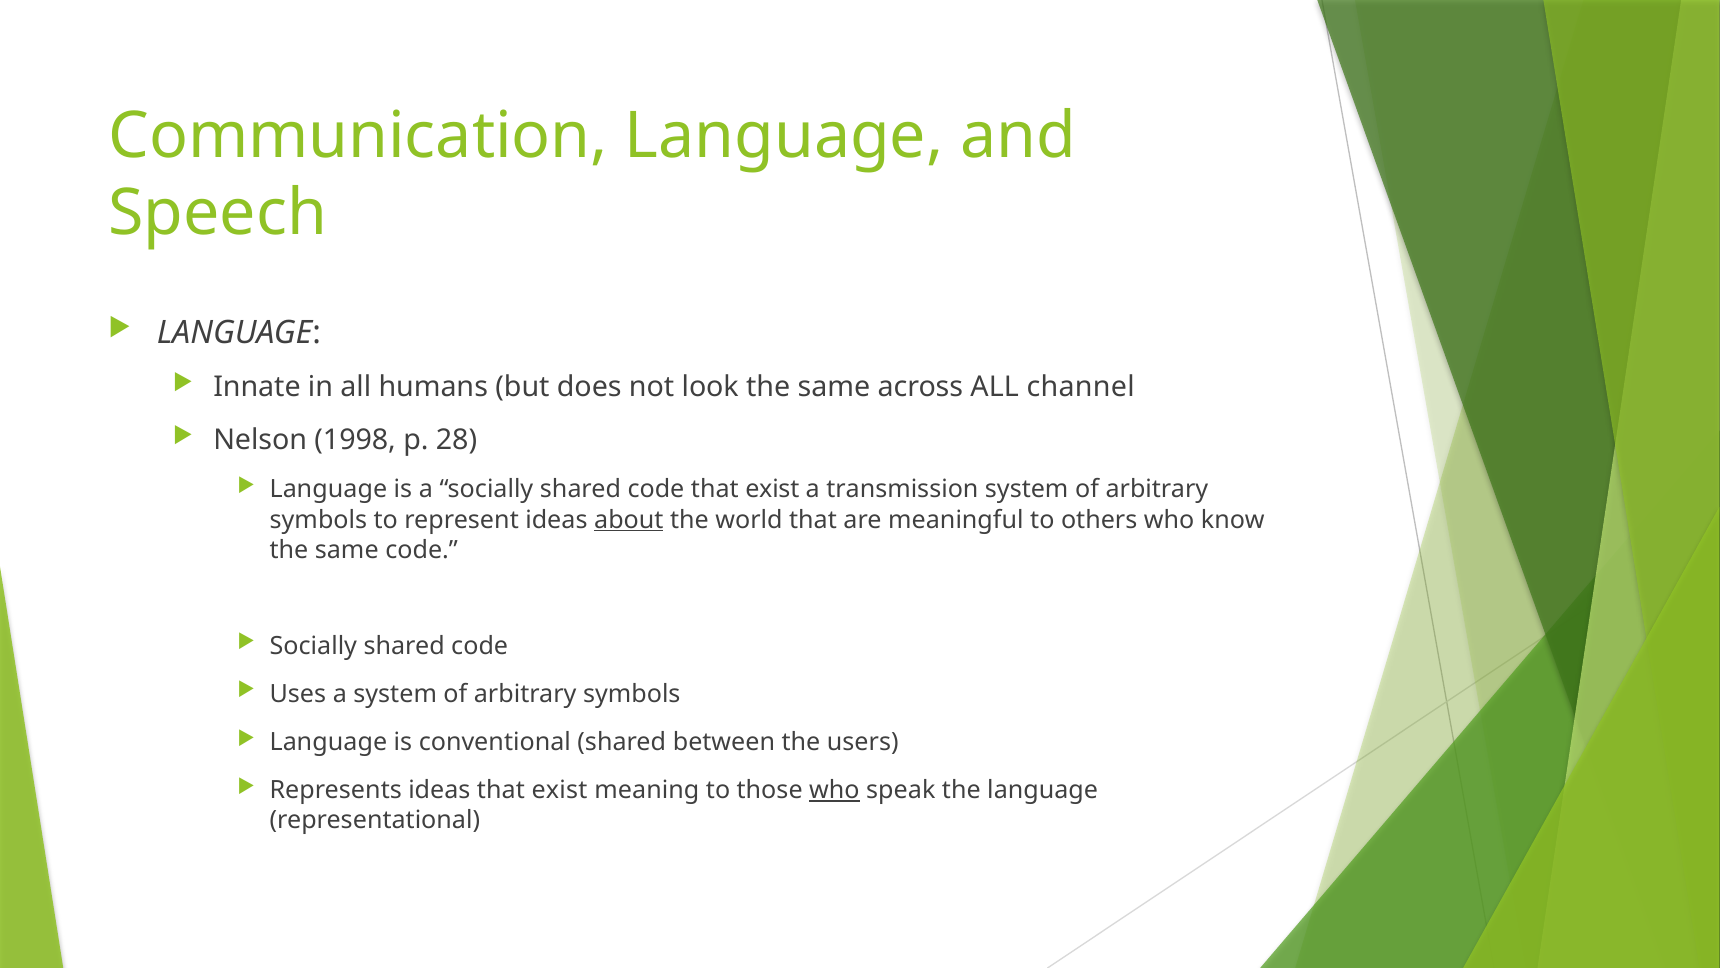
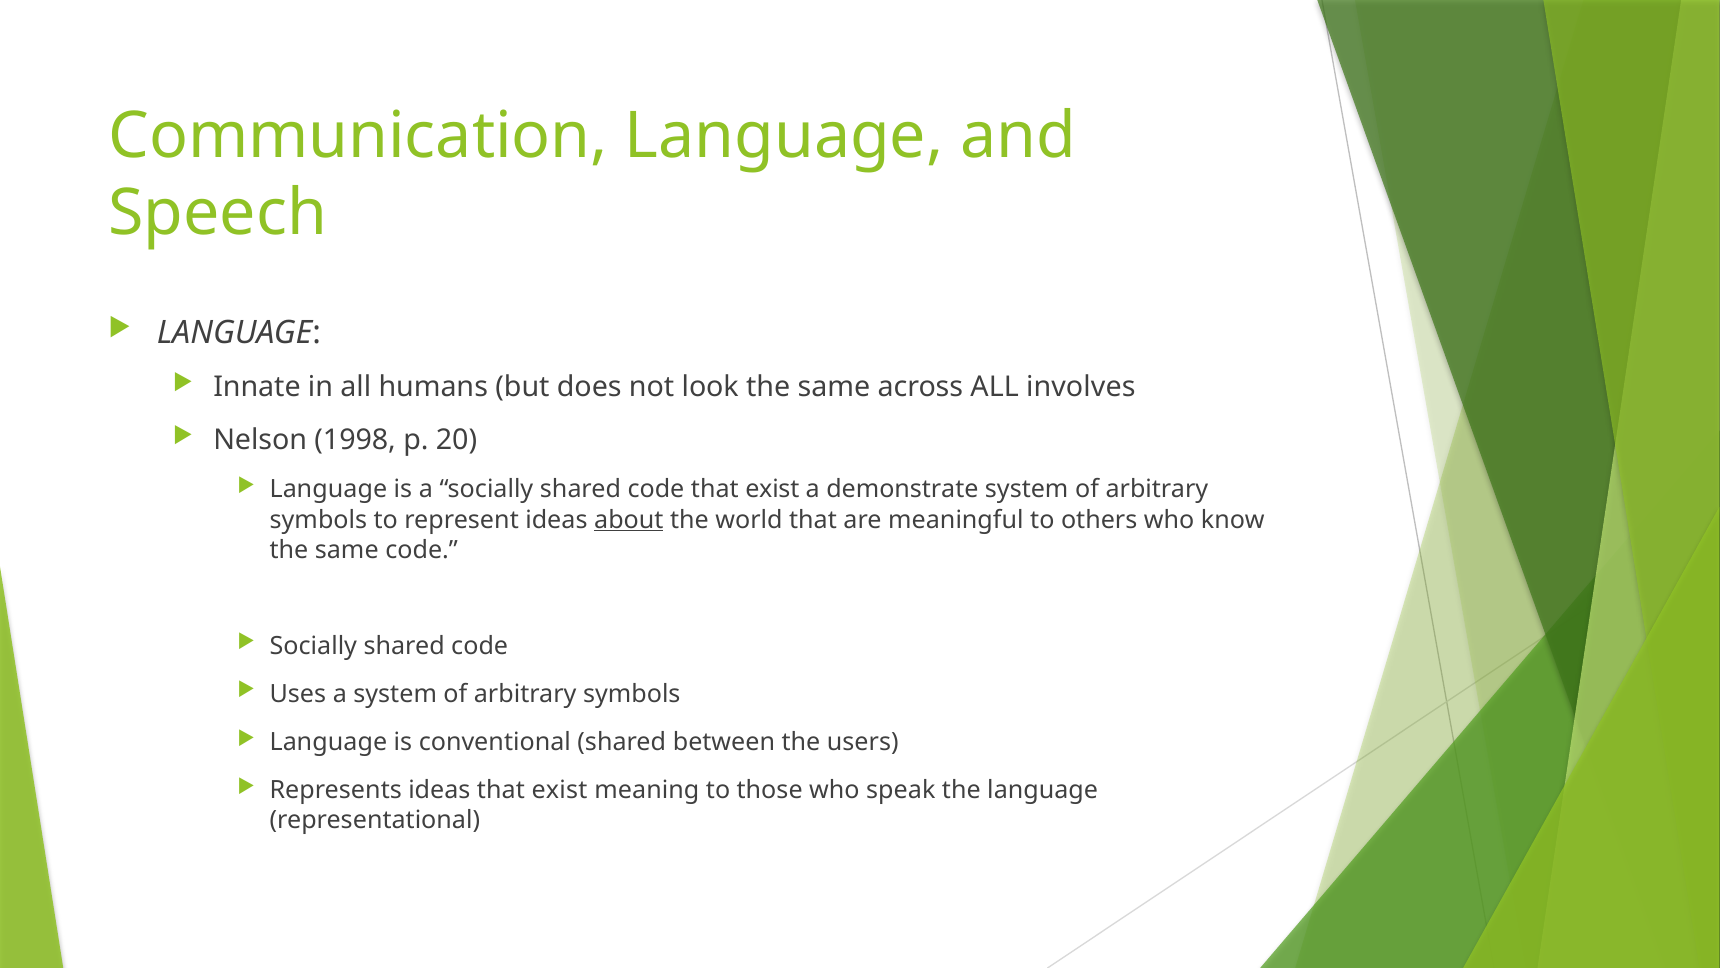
channel: channel -> involves (1081, 387)
28: 28 -> 20 (457, 439)
transmission: transmission -> demonstrate (902, 489)
who underline: present -> none (834, 790)
